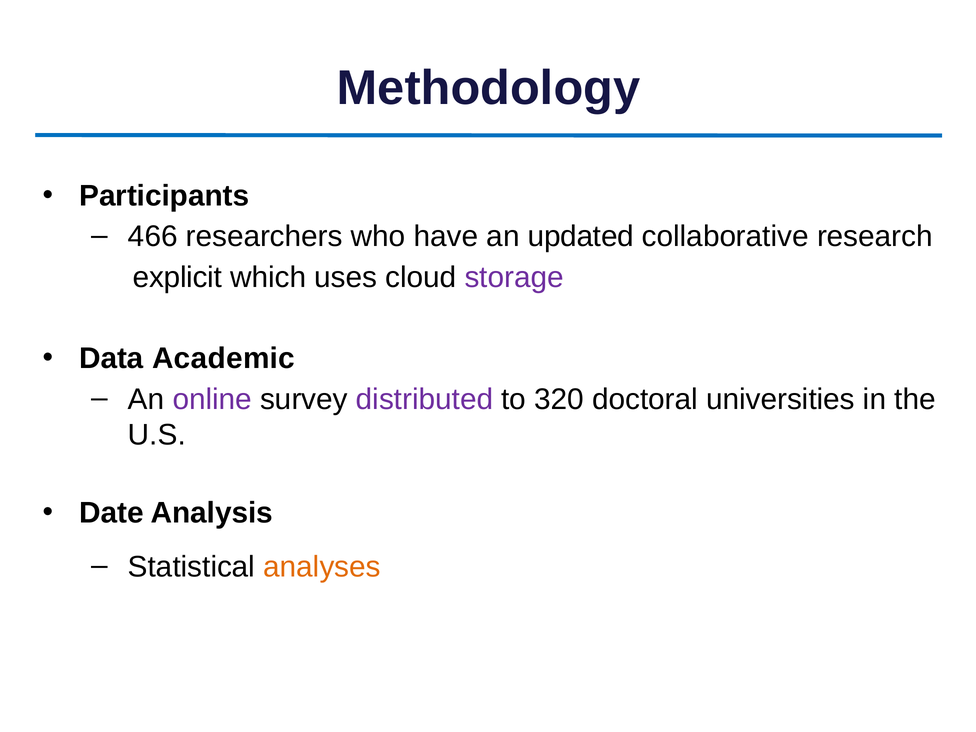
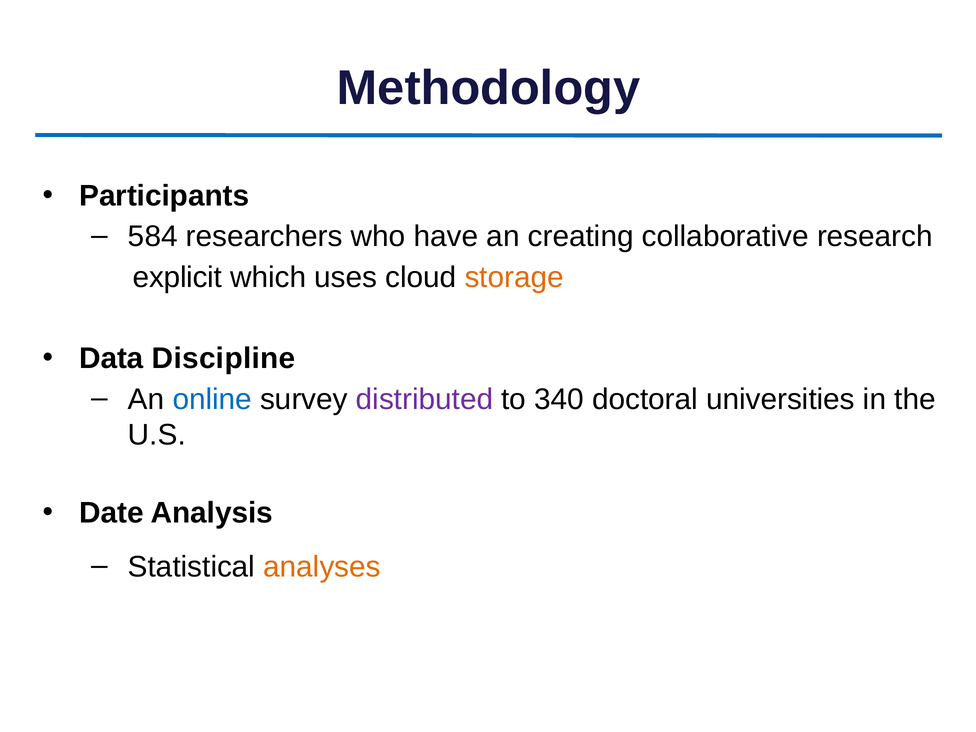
466: 466 -> 584 (153, 237)
updated: updated -> creating (581, 237)
storage colour: purple -> orange (514, 277)
Academic: Academic -> Discipline (224, 359)
online colour: purple -> blue (212, 399)
320: 320 -> 340 (559, 399)
